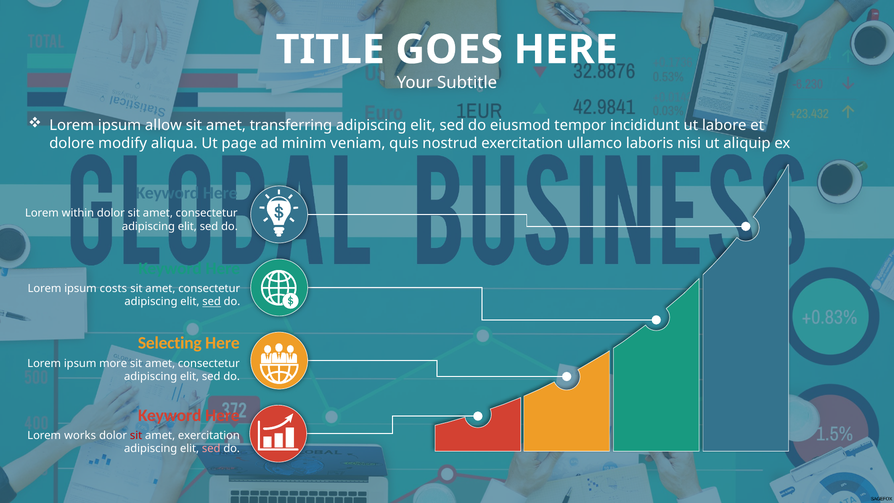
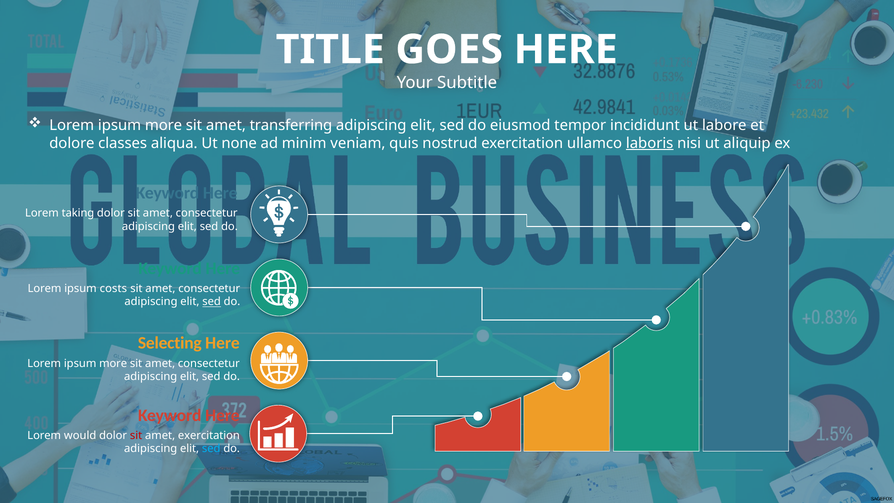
allow: allow -> more (164, 125)
modify: modify -> classes (123, 143)
page: page -> none (239, 143)
laboris underline: none -> present (650, 143)
within: within -> taking (78, 213)
works: works -> would (80, 435)
sed colour: pink -> light blue (211, 449)
